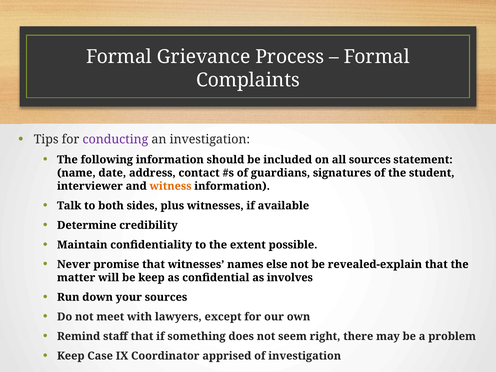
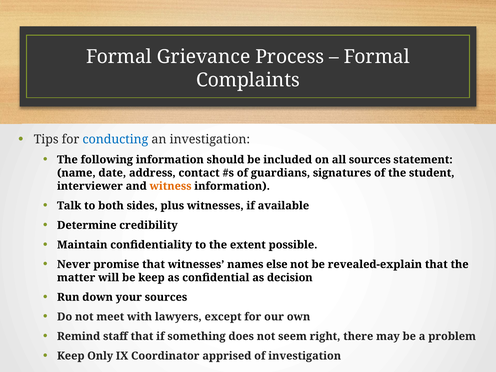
conducting colour: purple -> blue (115, 139)
involves: involves -> decision (290, 278)
Case: Case -> Only (100, 356)
